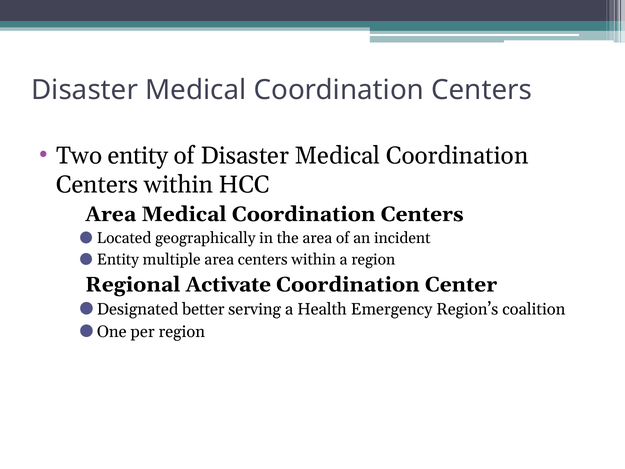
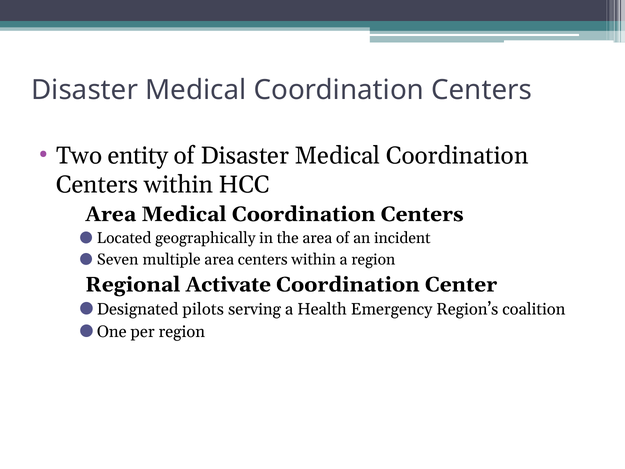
Entity: Entity -> Seven (118, 260)
better: better -> pilots (203, 309)
